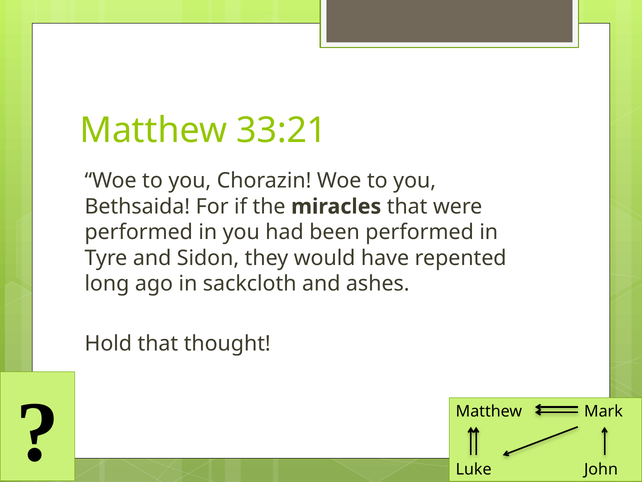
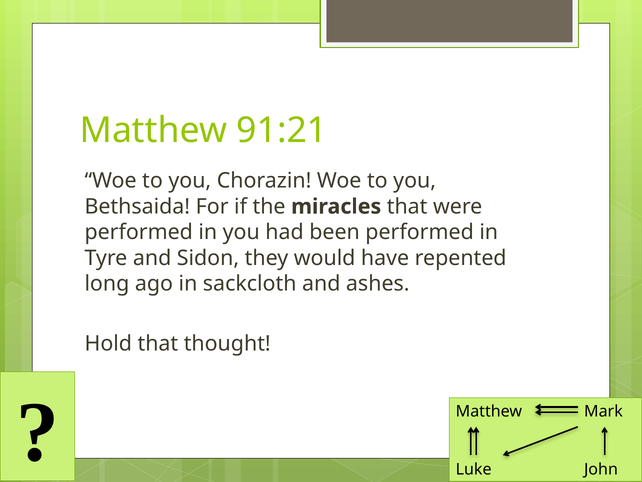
33:21: 33:21 -> 91:21 (282, 130)
